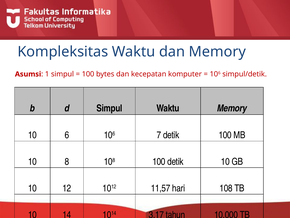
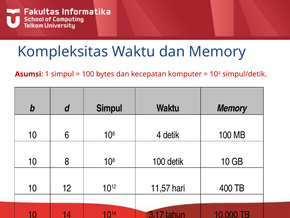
7: 7 -> 4 (159, 135)
hari 108: 108 -> 400 (226, 188)
